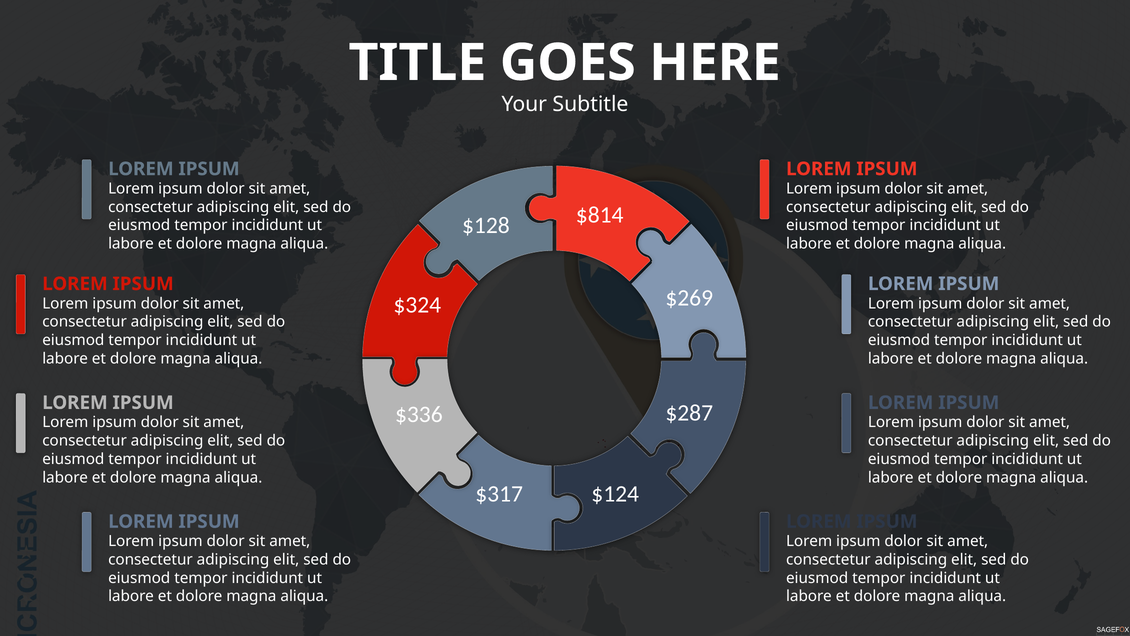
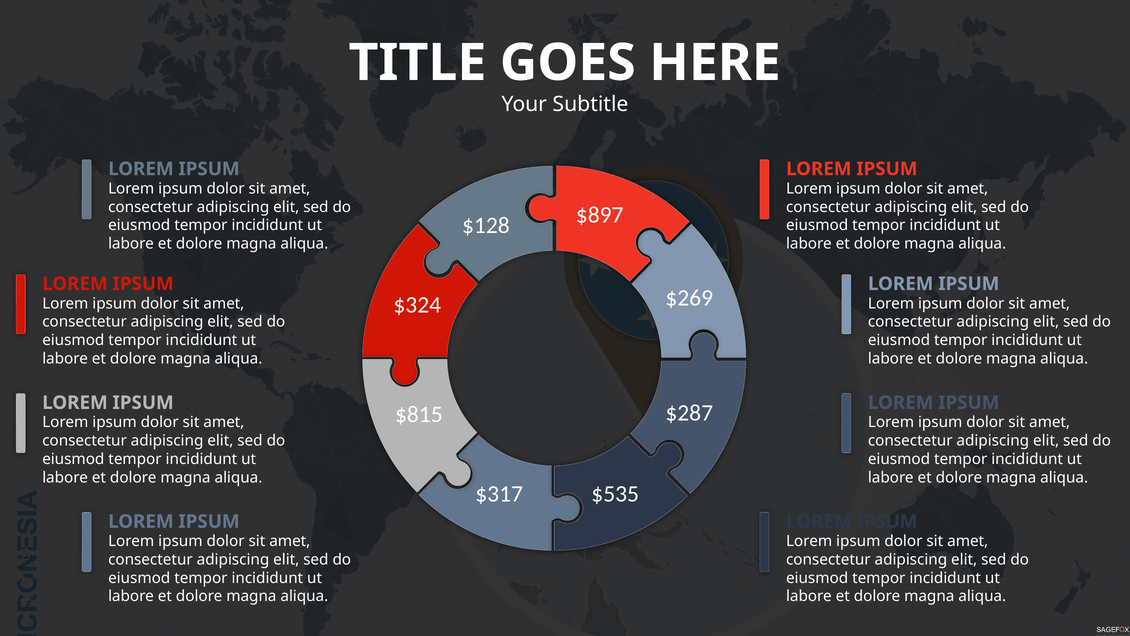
$814: $814 -> $897 (600, 215)
$336: $336 -> $815 (419, 414)
$124: $124 -> $535 (615, 494)
